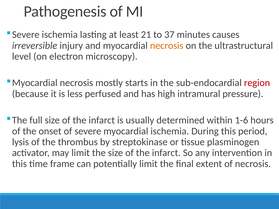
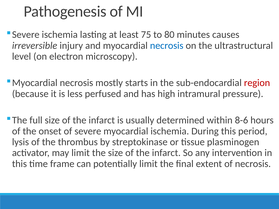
21: 21 -> 75 (146, 35)
37: 37 -> 80 (169, 35)
necrosis colour: orange -> blue (167, 46)
1-6: 1-6 -> 8-6 (241, 120)
